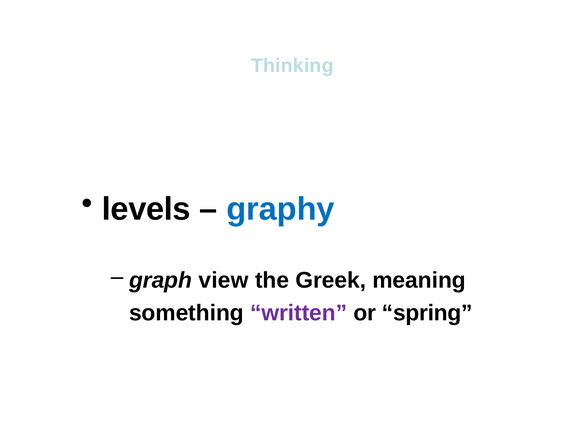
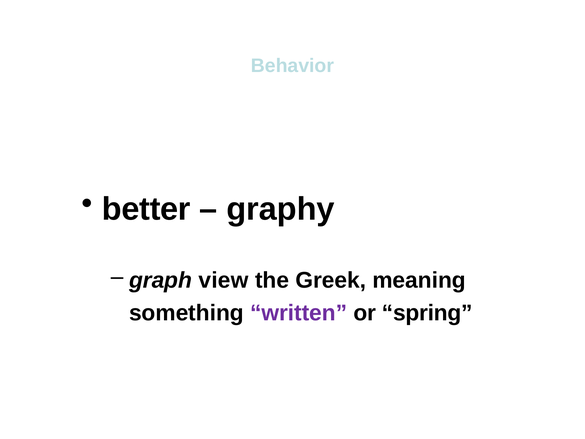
Thinking: Thinking -> Behavior (292, 66)
levels: levels -> better (146, 209)
graphy colour: blue -> black (280, 209)
